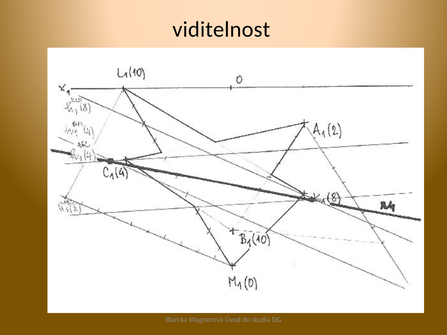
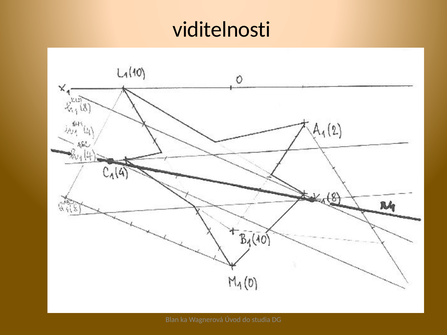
viditelnost: viditelnost -> viditelnosti (222, 29)
